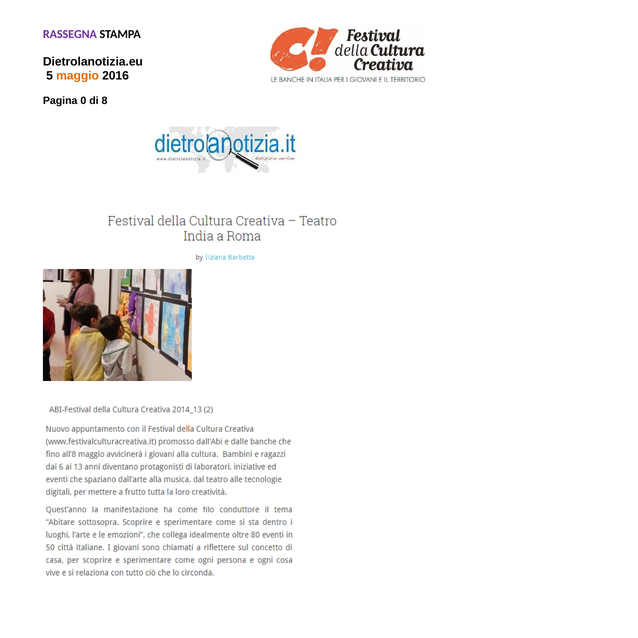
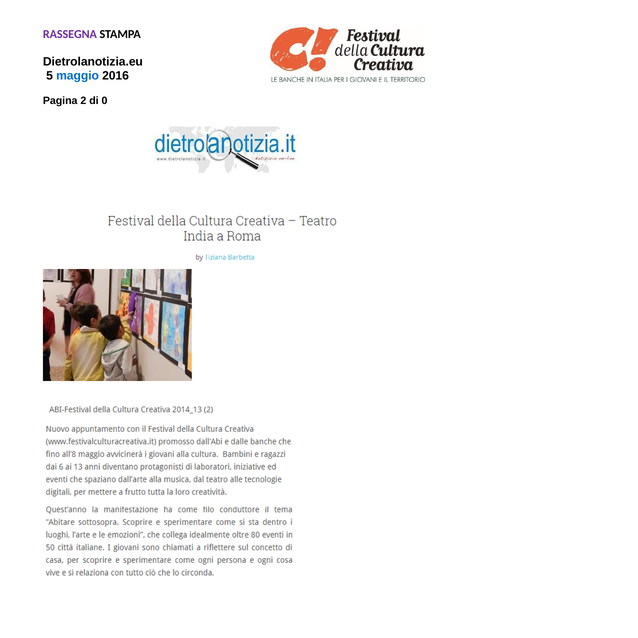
maggio colour: orange -> blue (78, 76)
0: 0 -> 2 (83, 101)
8: 8 -> 0 (104, 101)
